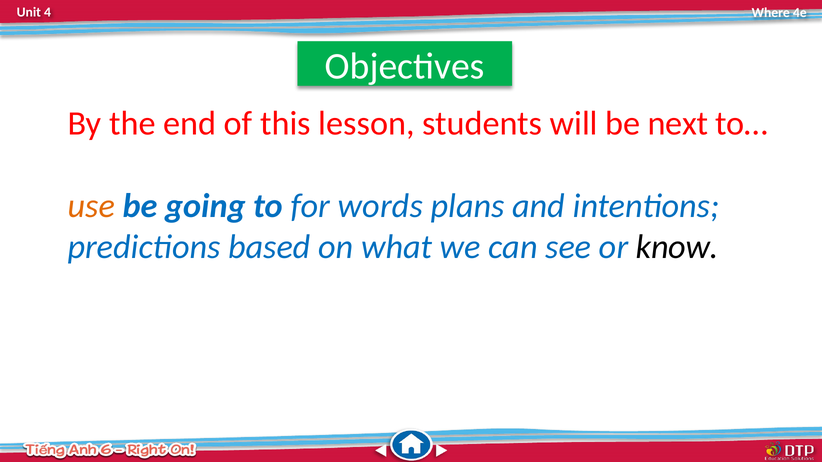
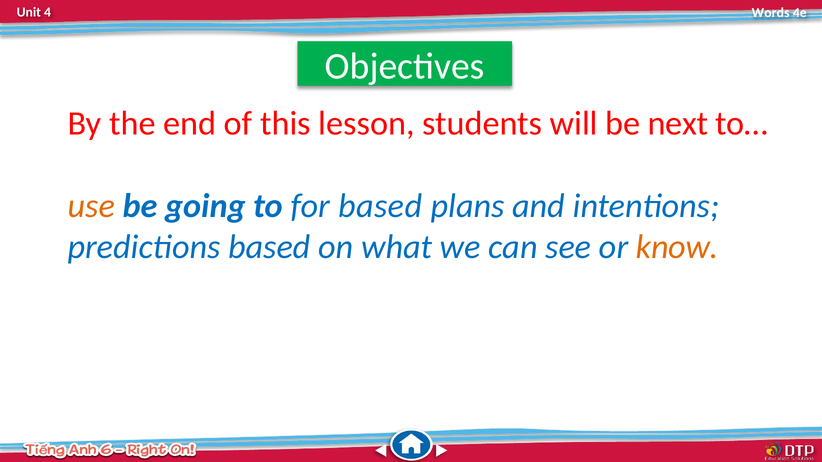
Where: Where -> Words (771, 13)
for words: words -> based (380, 206)
know colour: black -> orange (677, 247)
